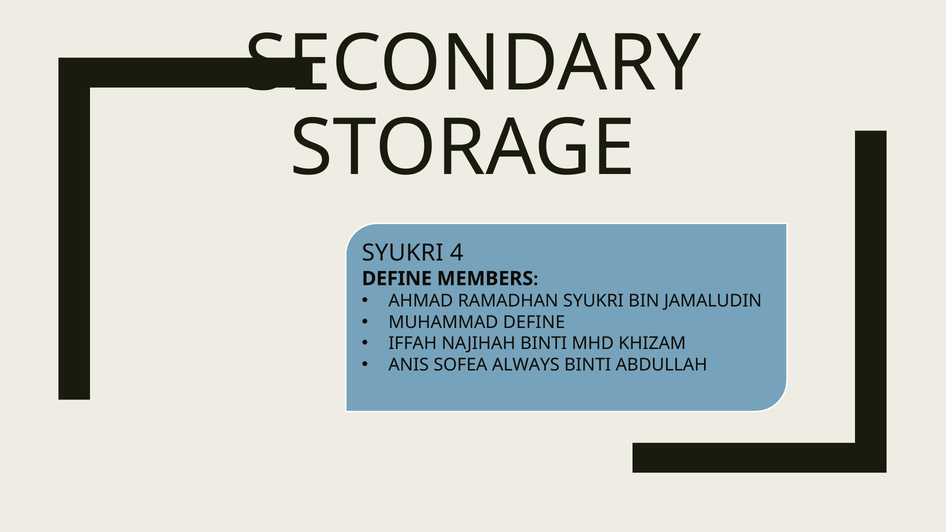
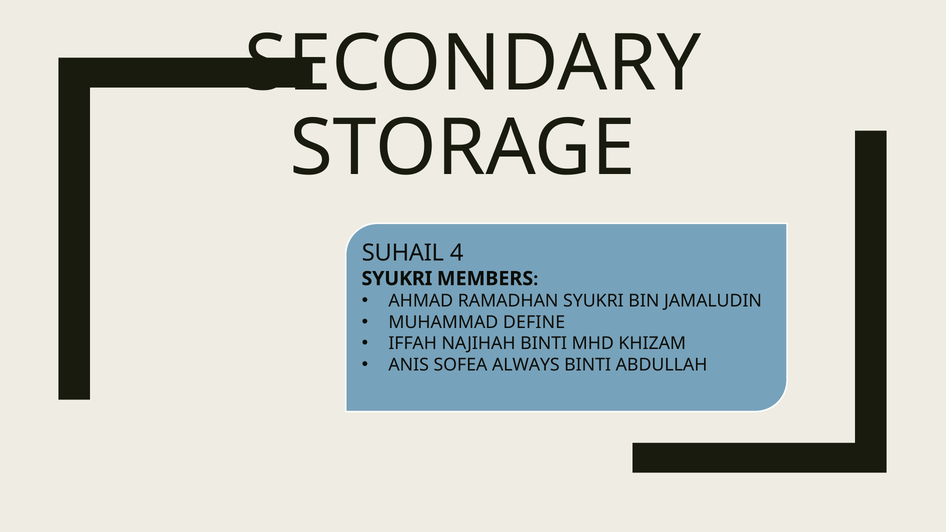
SYUKRI: SYUKRI -> SUHAIL (403, 253)
DEFINE: DEFINE -> SYUKRI (397, 279)
